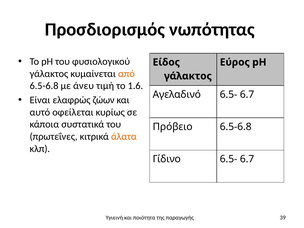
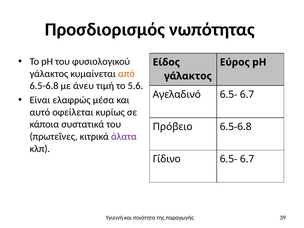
1.6: 1.6 -> 5.6 (135, 86)
ζώων: ζώων -> μέσα (104, 100)
άλατα colour: orange -> purple (124, 136)
